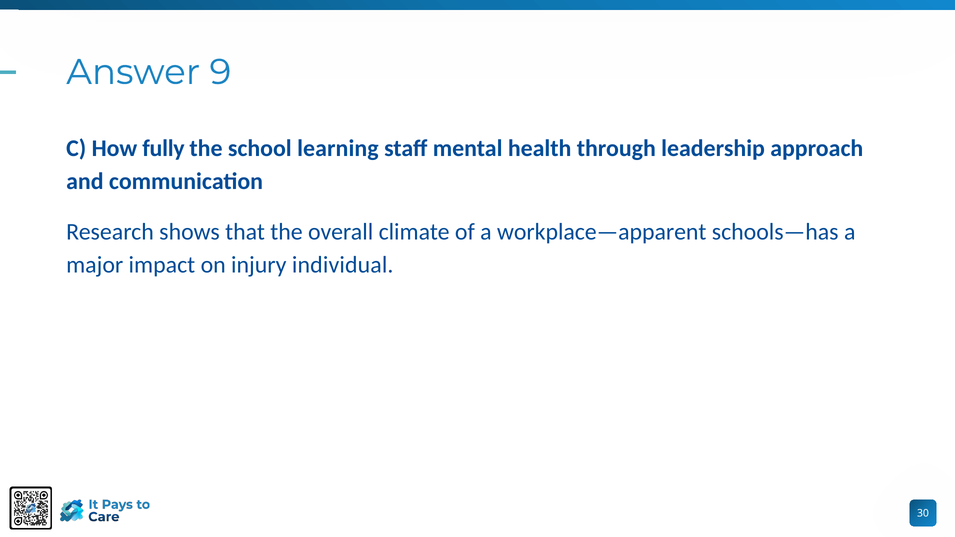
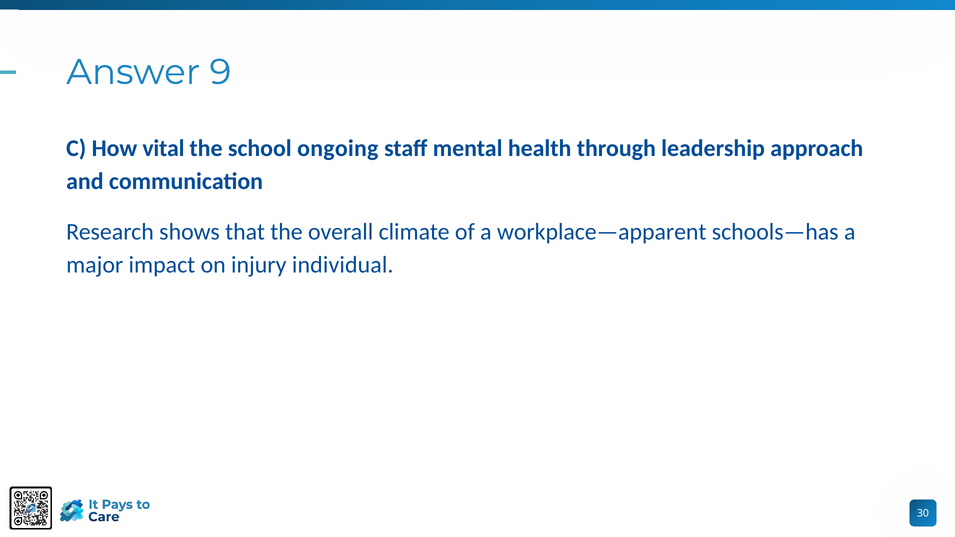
fully: fully -> vital (163, 148)
learning: learning -> ongoing (338, 148)
